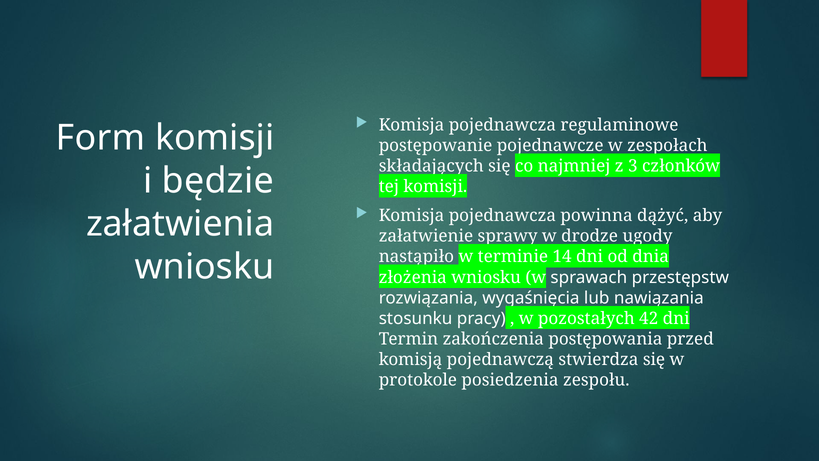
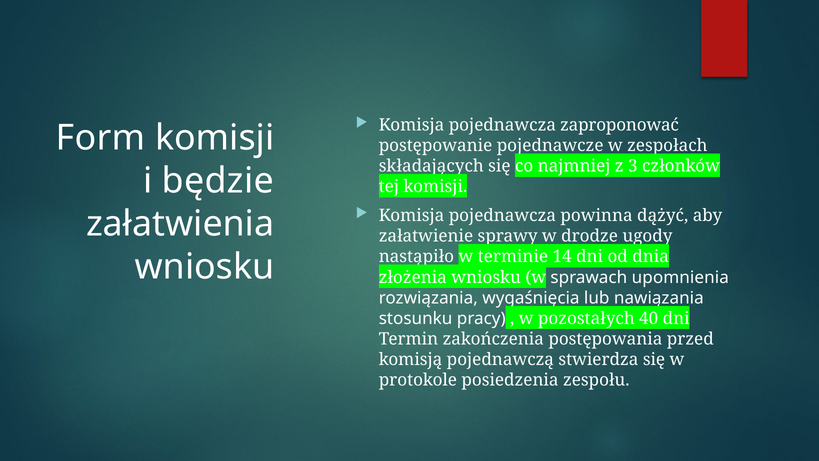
regulaminowe: regulaminowe -> zaproponować (620, 125)
przestępstw: przestępstw -> upomnienia (680, 277)
42: 42 -> 40 (649, 318)
